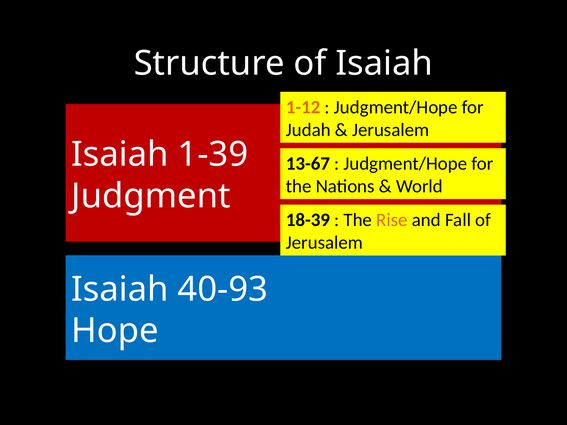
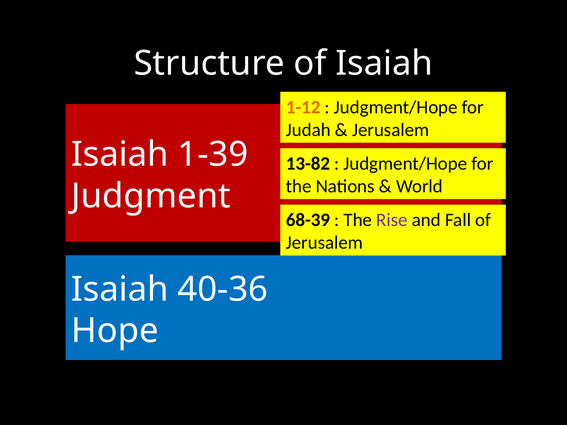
13-67: 13-67 -> 13-82 (308, 164)
18-39: 18-39 -> 68-39 (308, 220)
Rise colour: orange -> purple (392, 220)
40-93: 40-93 -> 40-36 (223, 290)
